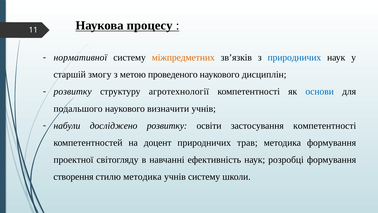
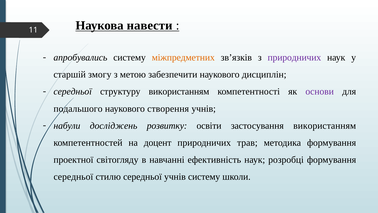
процесу: процесу -> навести (150, 25)
нормативної: нормативної -> апробувались (80, 57)
природничих colour: blue -> purple (294, 57)
проведеного: проведеного -> забезпечити (173, 74)
розвитку: розвитку -> середньої (73, 91)
структуру агротехнології: агротехнології -> використанням (179, 91)
основи colour: blue -> purple (320, 91)
визначити: визначити -> створення (168, 108)
досліджено: досліджено -> досліджень (114, 125)
застосування компетентності: компетентності -> використанням (325, 125)
створення: створення -> середньої (73, 177)
стилю методика: методика -> середньої (143, 177)
